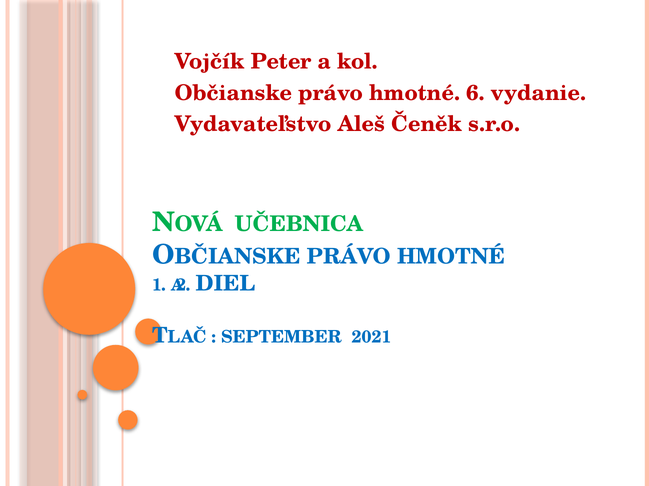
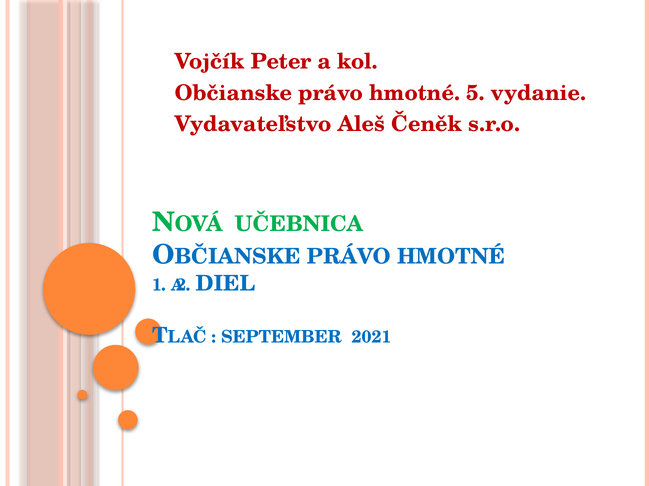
6: 6 -> 5 (476, 93)
